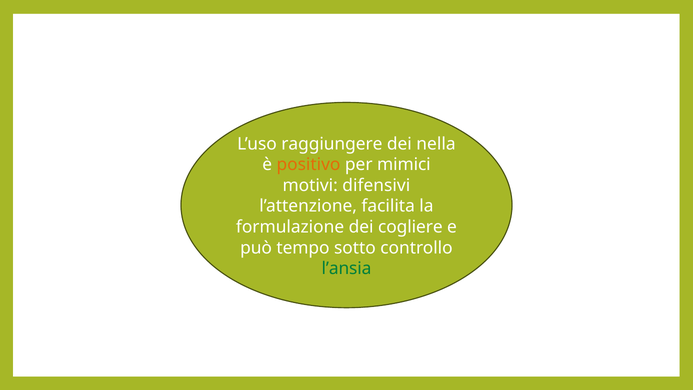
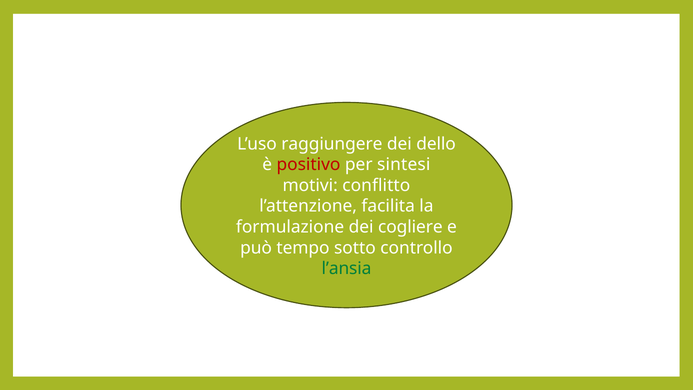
nella: nella -> dello (436, 144)
positivo colour: orange -> red (308, 165)
mimici: mimici -> sintesi (404, 165)
difensivi: difensivi -> conflitto (376, 185)
